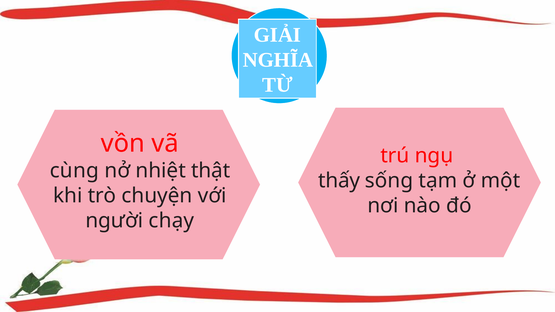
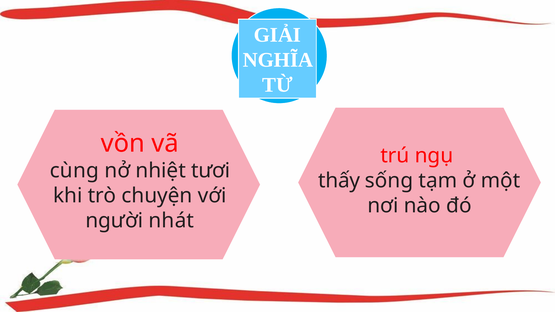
thật: thật -> tươi (211, 171)
chạy: chạy -> nhát (171, 221)
